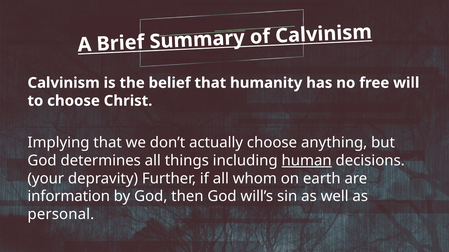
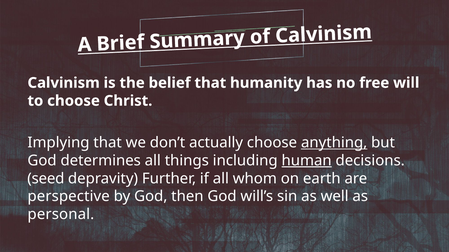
anything underline: none -> present (334, 143)
your: your -> seed (46, 179)
information: information -> perspective (69, 197)
